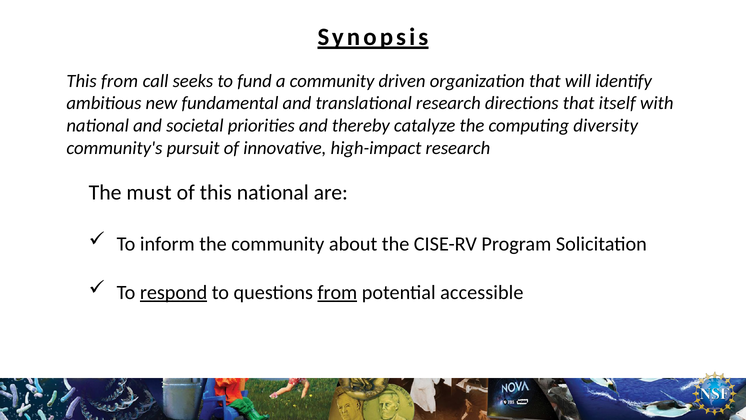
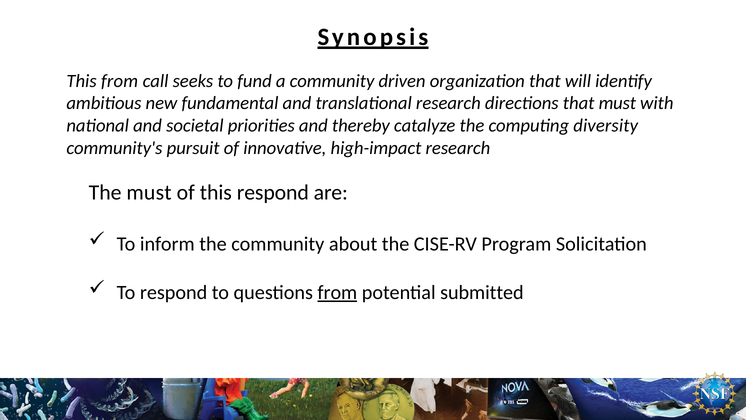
that itself: itself -> must (617, 103)
this national: national -> respond (273, 193)
respond underline: present -> none (174, 292)
accessible: accessible -> submitted (482, 292)
